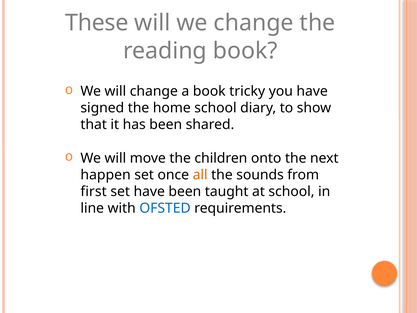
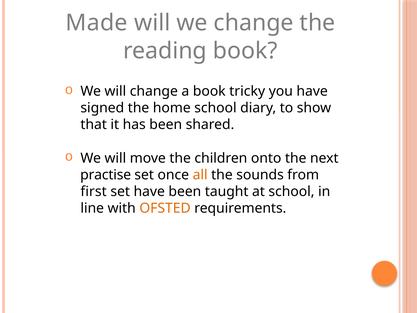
These: These -> Made (97, 23)
happen: happen -> practise (106, 175)
OFSTED colour: blue -> orange (165, 208)
